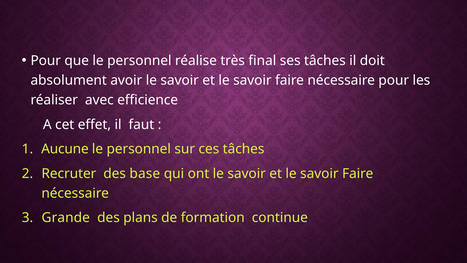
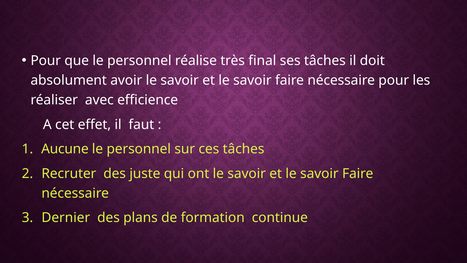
base: base -> juste (145, 173)
Grande: Grande -> Dernier (66, 217)
